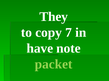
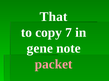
They: They -> That (54, 17)
have: have -> gene (40, 49)
packet colour: light green -> pink (54, 65)
